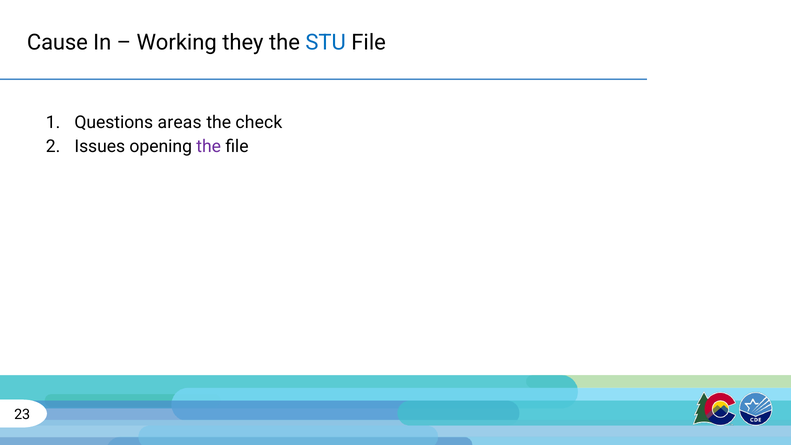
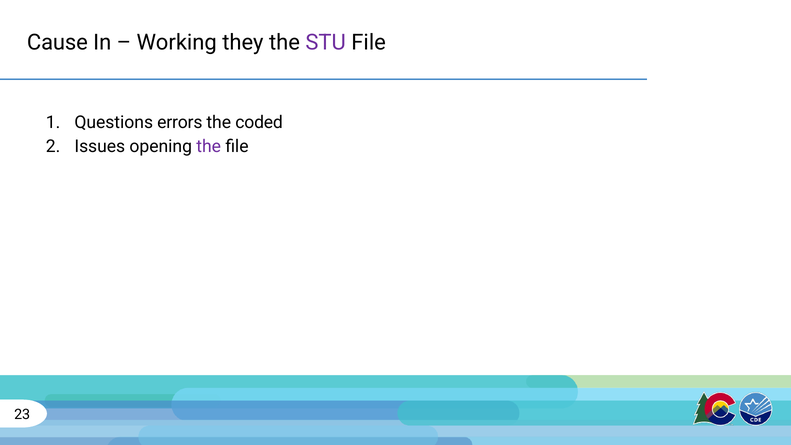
STU colour: blue -> purple (326, 43)
areas: areas -> errors (180, 122)
check: check -> coded (259, 122)
